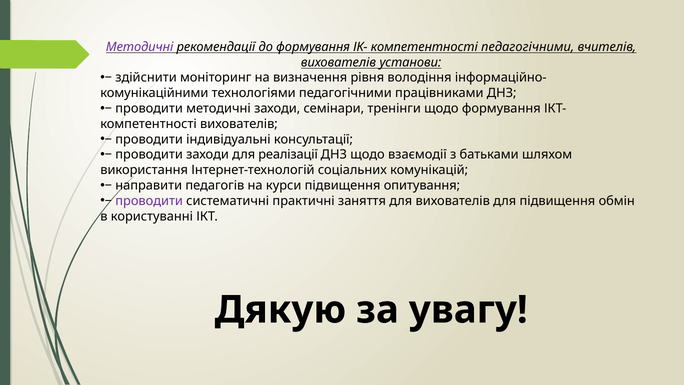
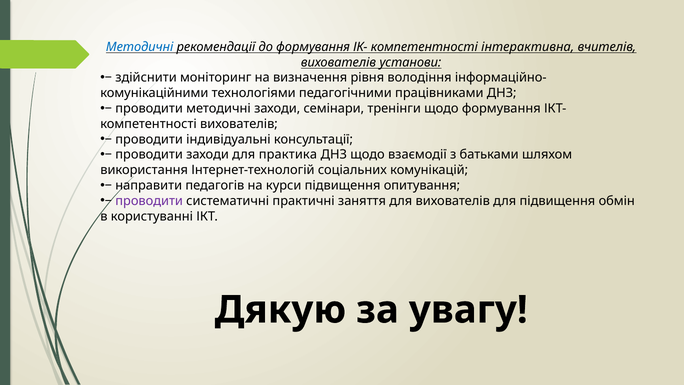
Методичні colour: purple -> blue (140, 47)
компетентності педагогічними: педагогічними -> інтерактивна (528, 47)
реалізації: реалізації -> практика (288, 155)
